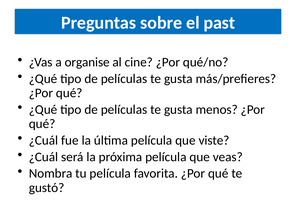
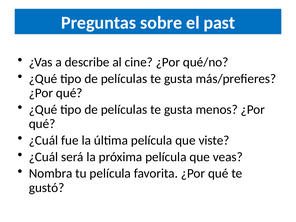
organise: organise -> describe (87, 62)
